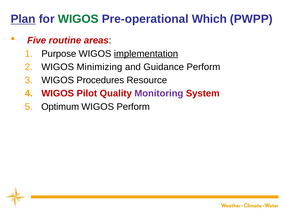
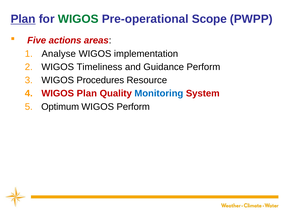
Which: Which -> Scope (209, 19)
routine: routine -> actions (65, 40)
Purpose: Purpose -> Analyse (59, 54)
implementation underline: present -> none (146, 54)
Minimizing: Minimizing -> Timeliness (99, 67)
WIGOS Pilot: Pilot -> Plan (87, 93)
Monitoring colour: purple -> blue (159, 93)
